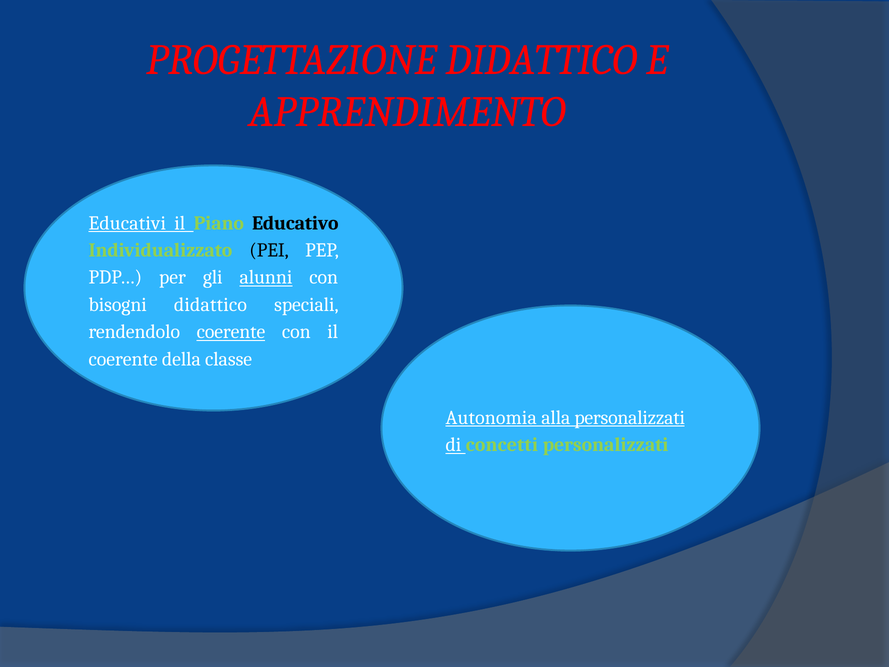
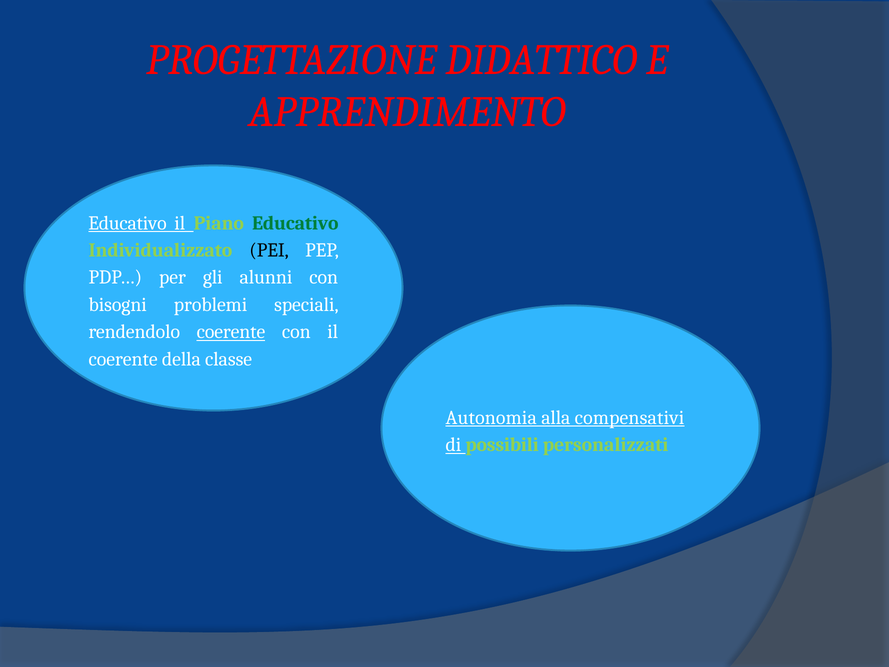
Educativi: Educativi -> Educativo (127, 223)
Educativo colour: black -> green (295, 223)
alunni underline: present -> none (266, 277)
bisogni didattico: didattico -> problemi (211, 305)
alla personalizzati: personalizzati -> compensativi (630, 417)
concetti: concetti -> possibili (502, 445)
